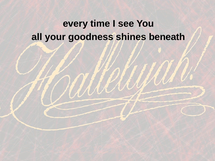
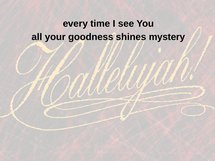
beneath: beneath -> mystery (167, 37)
